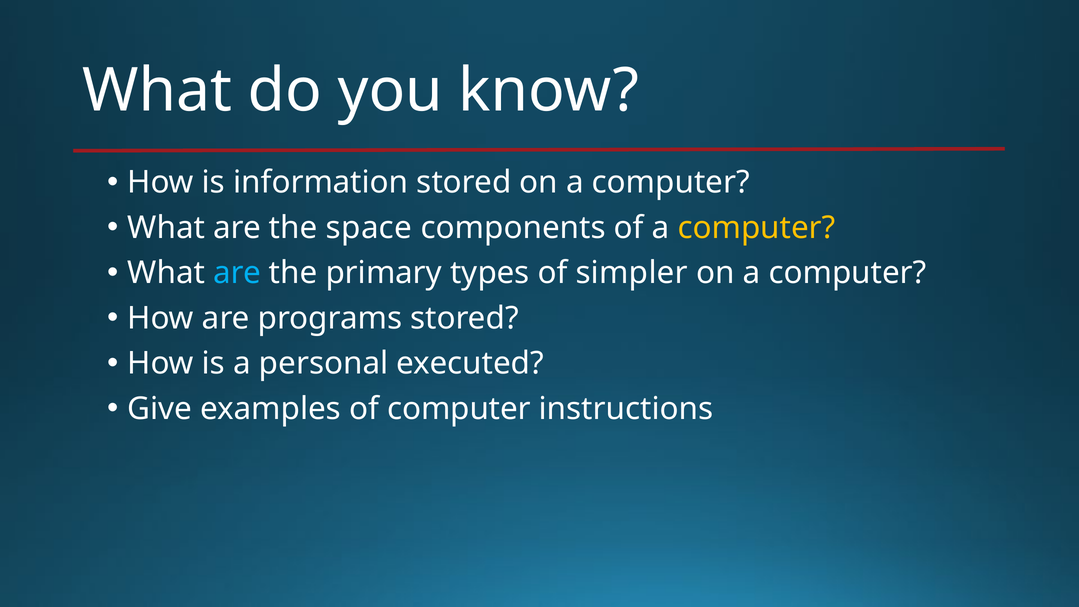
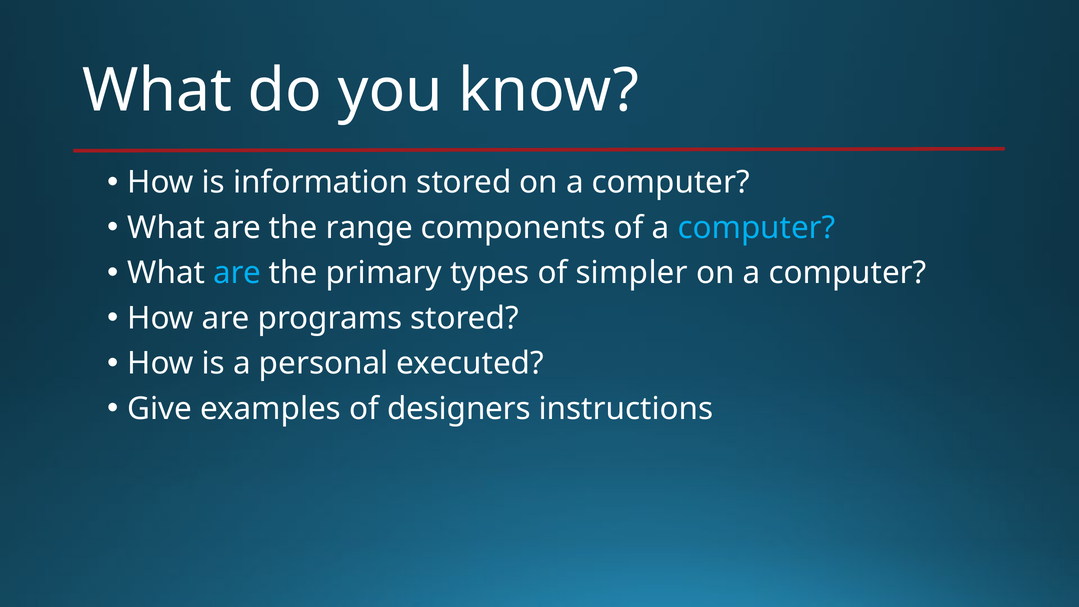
space: space -> range (369, 228)
computer colour: yellow -> light blue (756, 228)
of computer: computer -> designers (459, 409)
